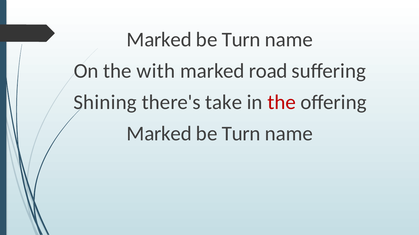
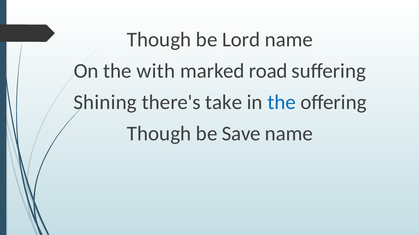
Marked: Marked -> Though (159, 40)
Turn: Turn -> Lord (241, 40)
the colour: red -> blue (282, 103)
Marked: Marked -> Though (159, 134)
Turn: Turn -> Save (241, 134)
